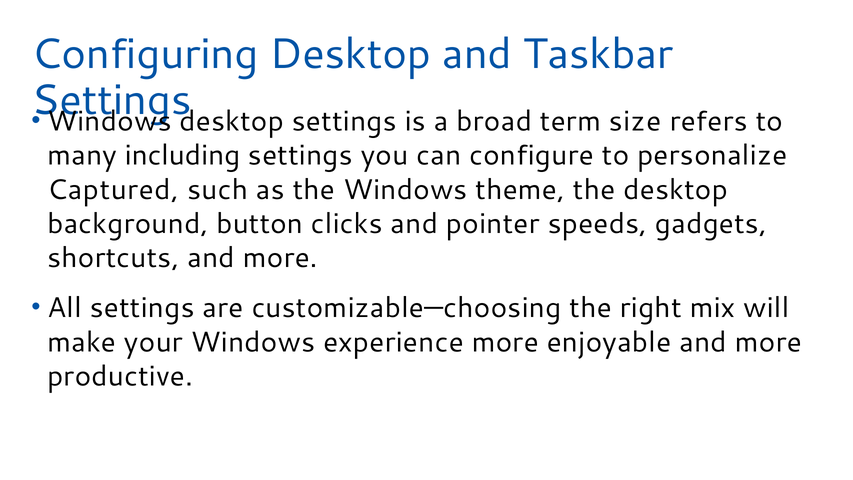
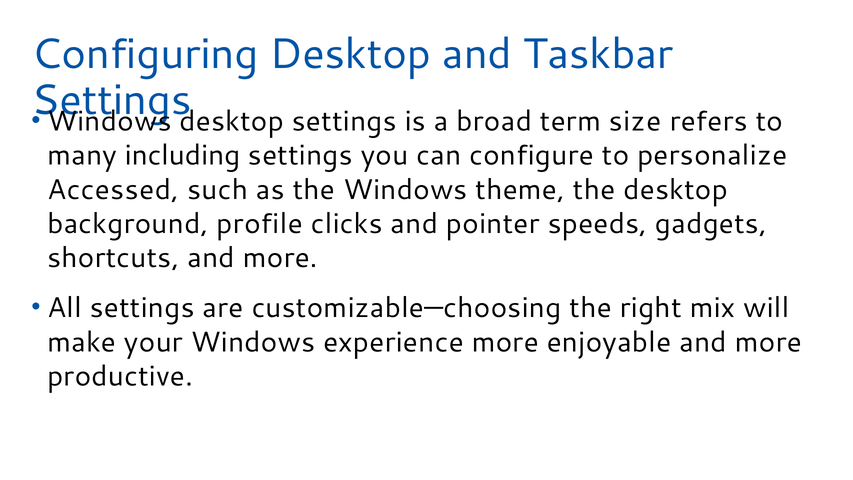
Captured: Captured -> Accessed (113, 190)
button: button -> profile (260, 224)
